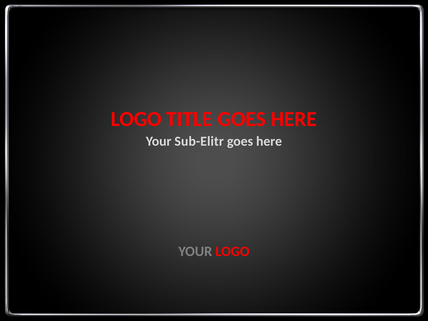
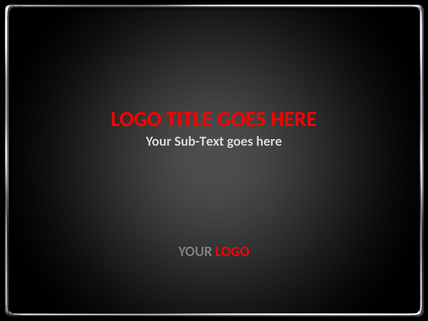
Sub-Elitr: Sub-Elitr -> Sub-Text (199, 141)
